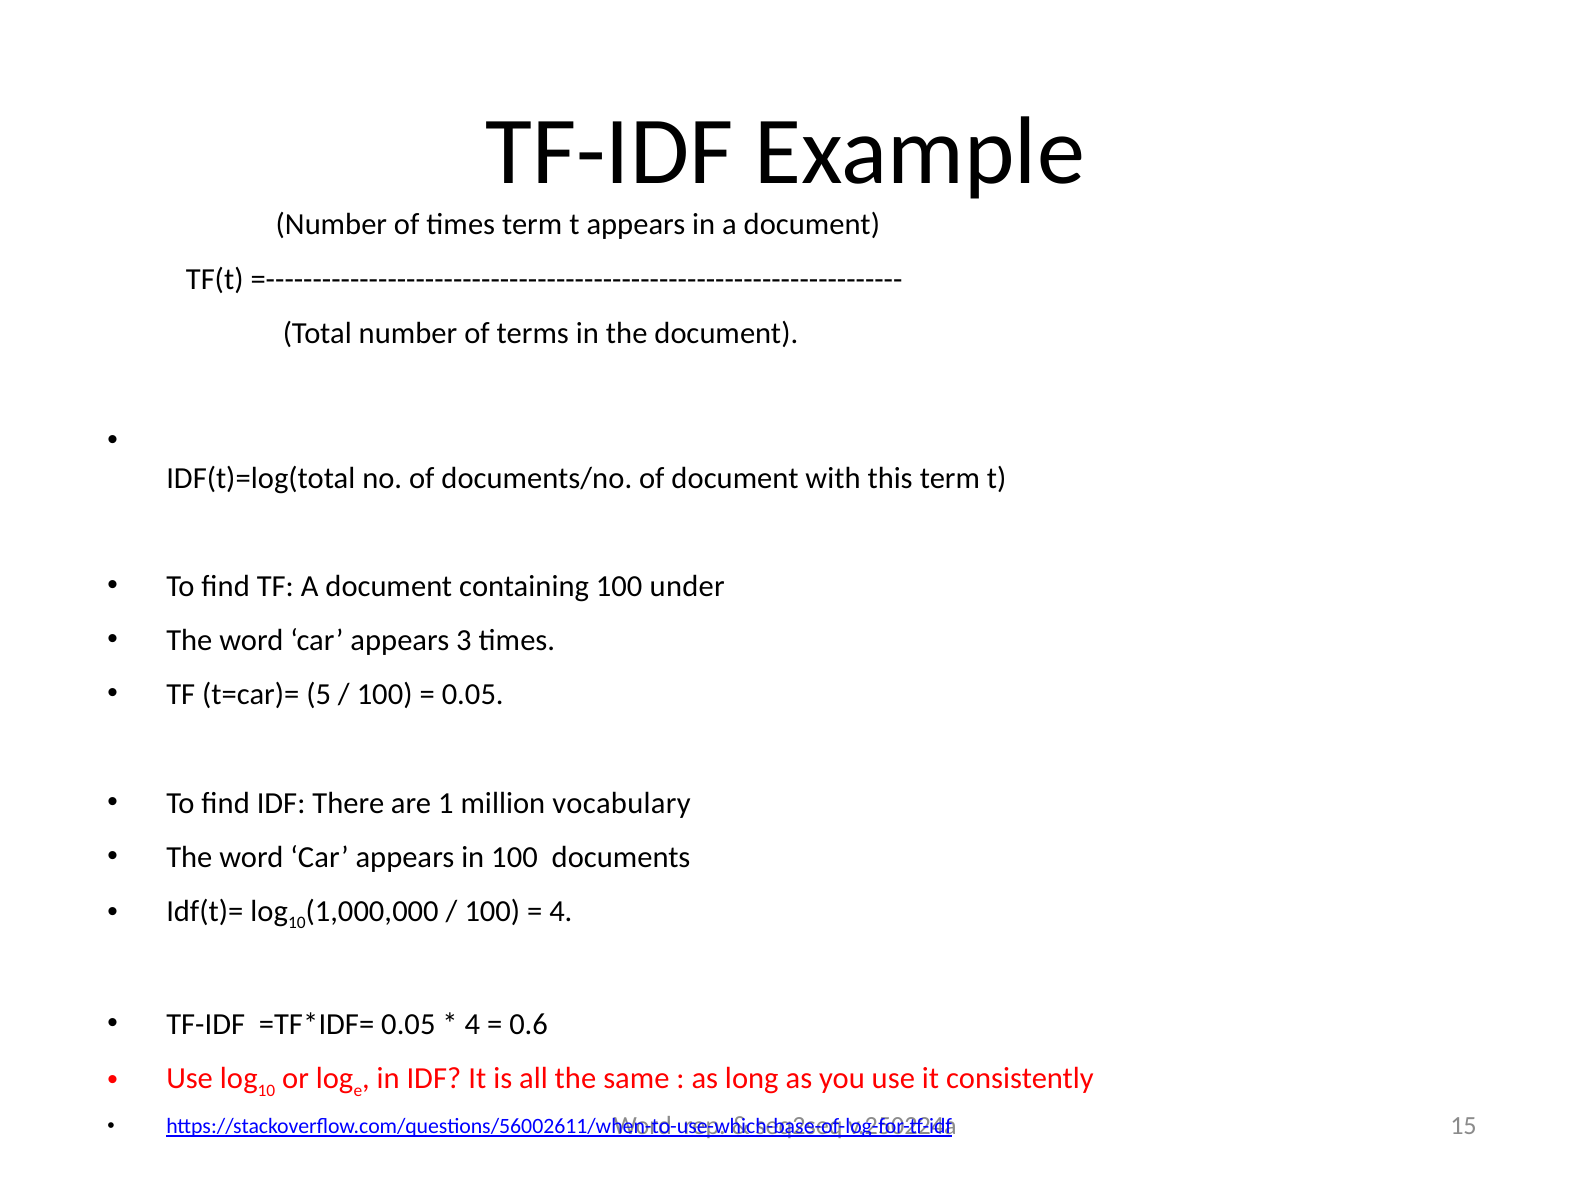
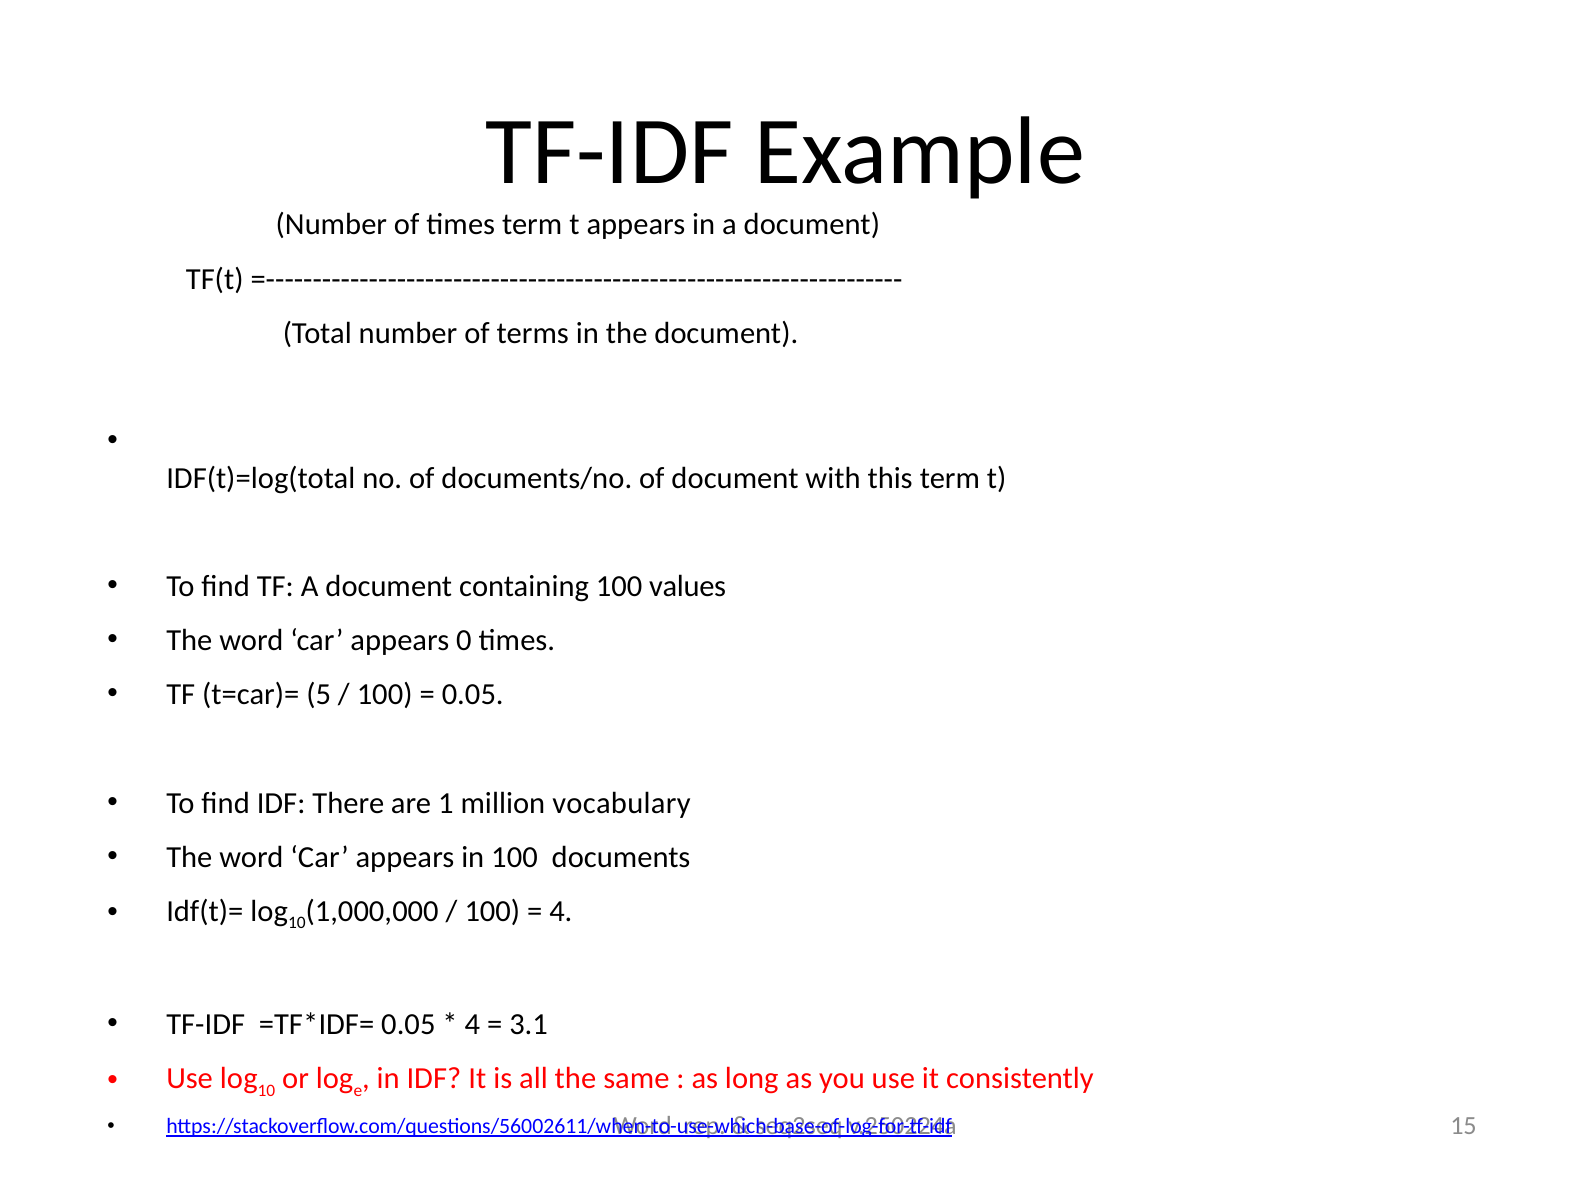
under: under -> values (688, 586)
3: 3 -> 0 (464, 640)
0.6: 0.6 -> 3.1 (529, 1024)
